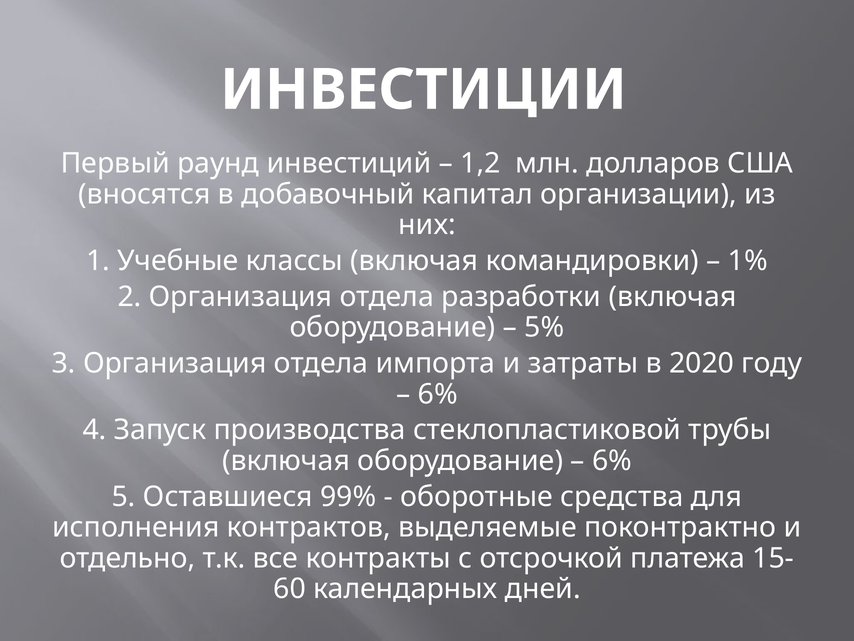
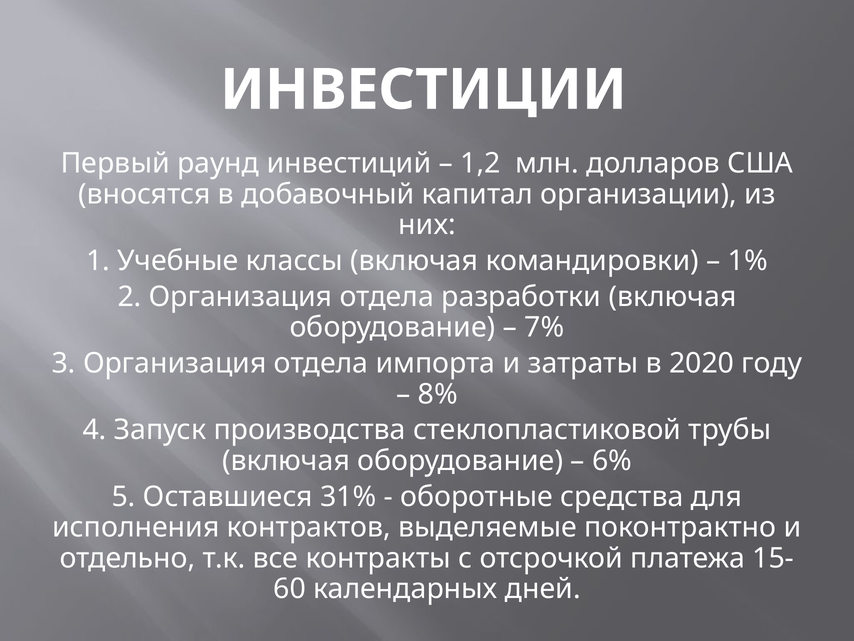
5%: 5% -> 7% (544, 327)
6%: 6% -> 8% (438, 394)
99%: 99% -> 31% (348, 496)
